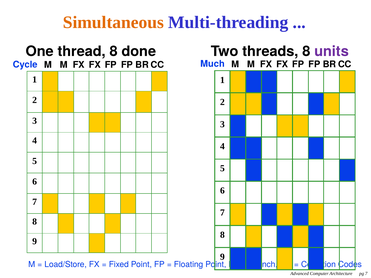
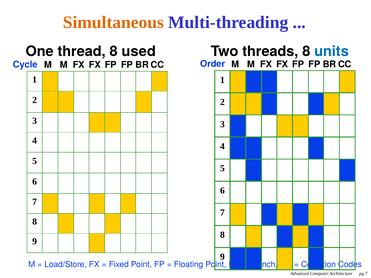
done: done -> used (139, 51)
units colour: purple -> blue (332, 51)
Much: Much -> Order (213, 64)
